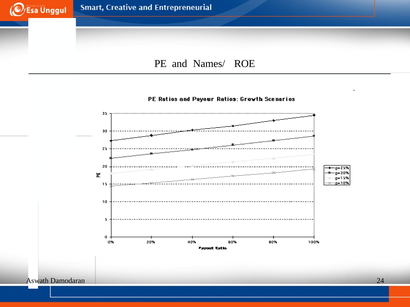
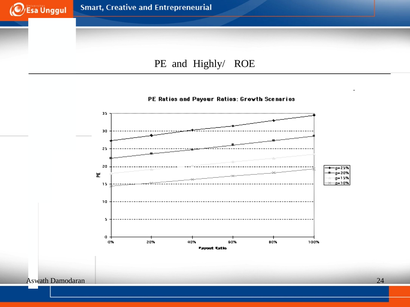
Names/: Names/ -> Highly/ (209, 64)
